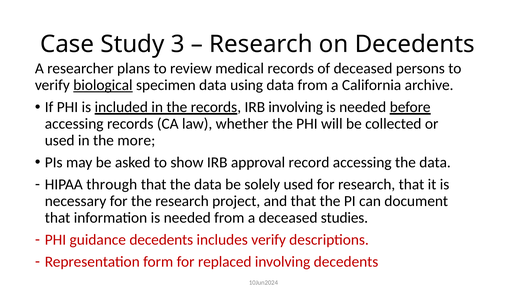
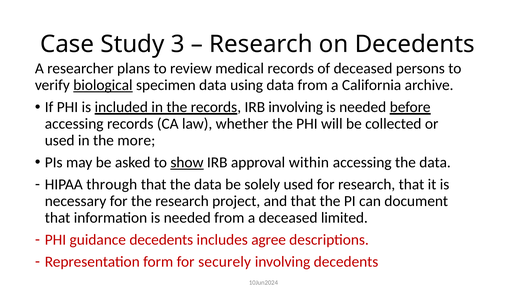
show underline: none -> present (187, 163)
record: record -> within (309, 163)
studies: studies -> limited (344, 218)
includes verify: verify -> agree (269, 240)
replaced: replaced -> securely (225, 262)
